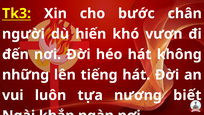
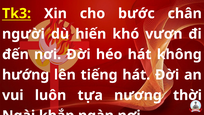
những: những -> hướng (26, 75)
biết: biết -> thời (187, 95)
